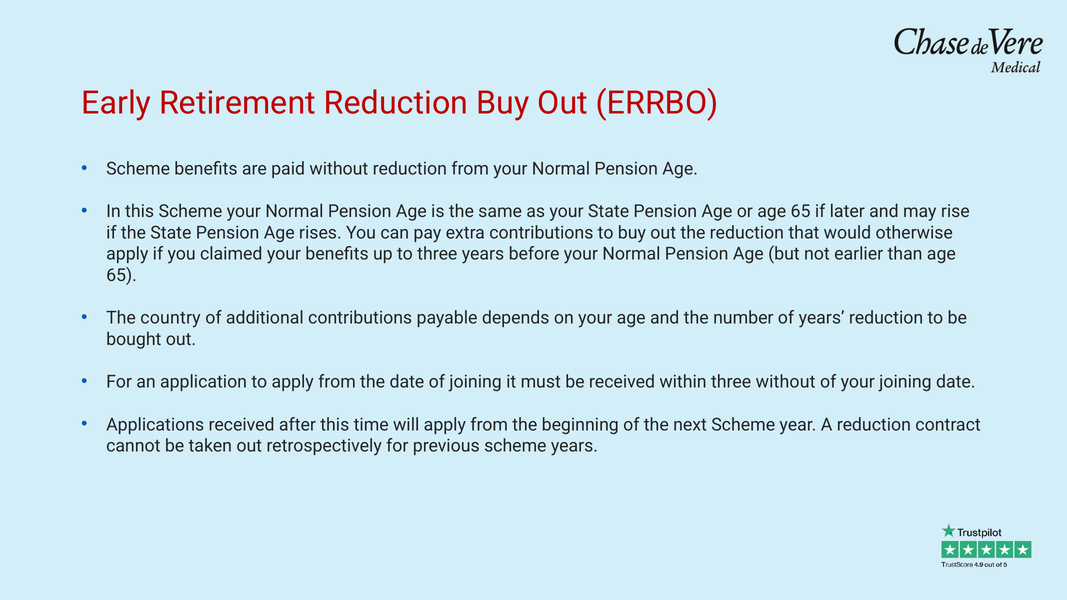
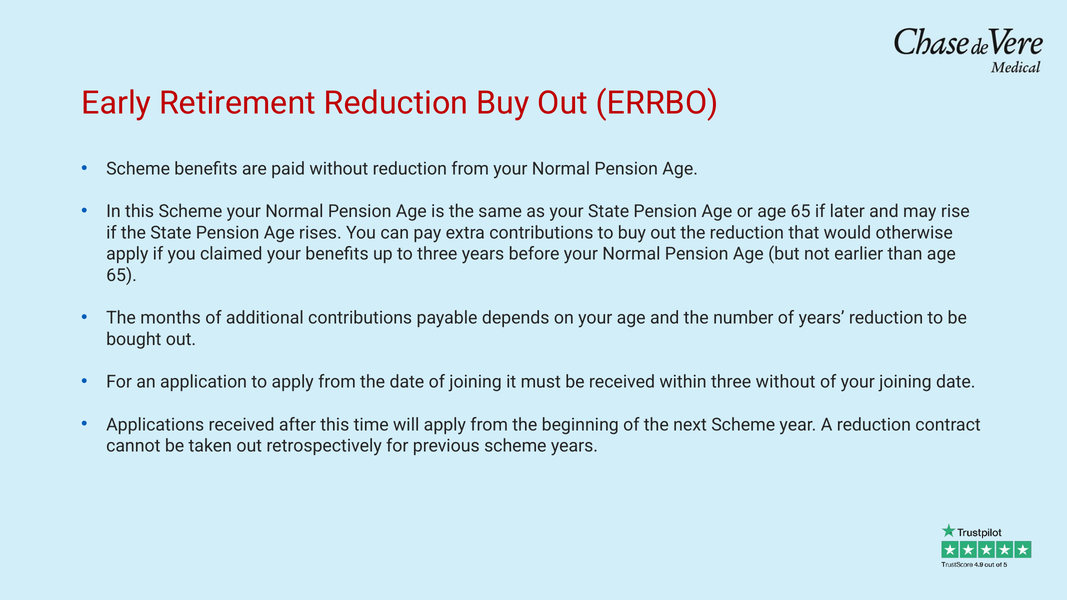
country: country -> months (171, 318)
